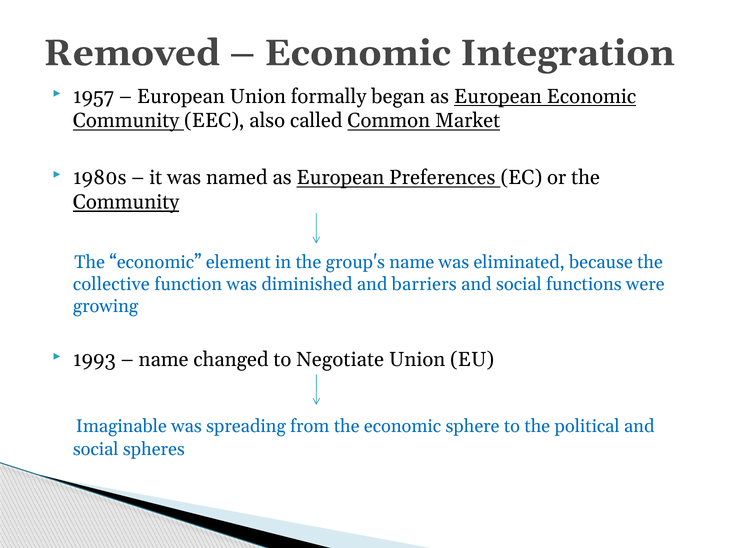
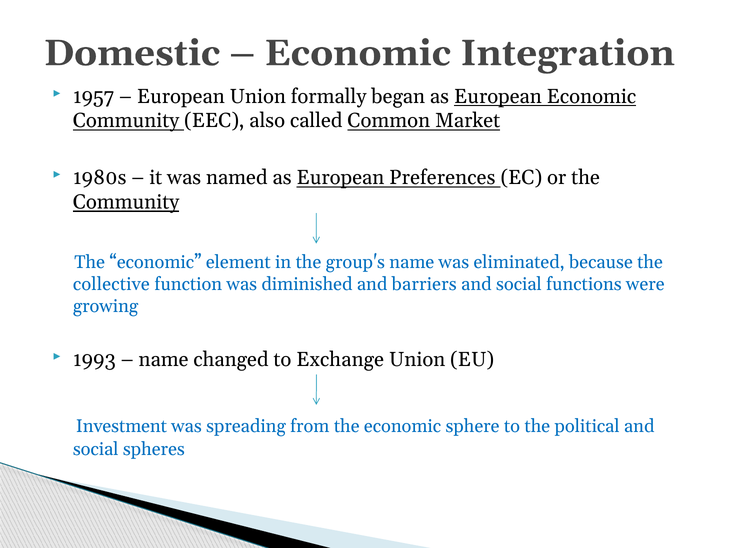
Removed: Removed -> Domestic (132, 53)
Negotiate: Negotiate -> Exchange (340, 359)
Imaginable: Imaginable -> Investment (121, 426)
